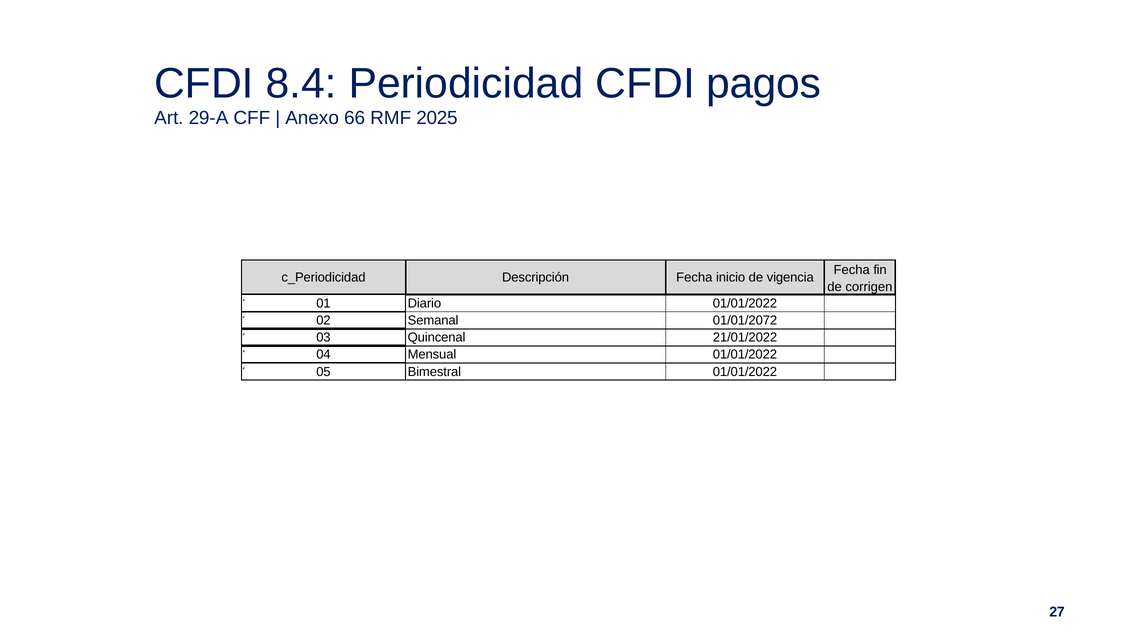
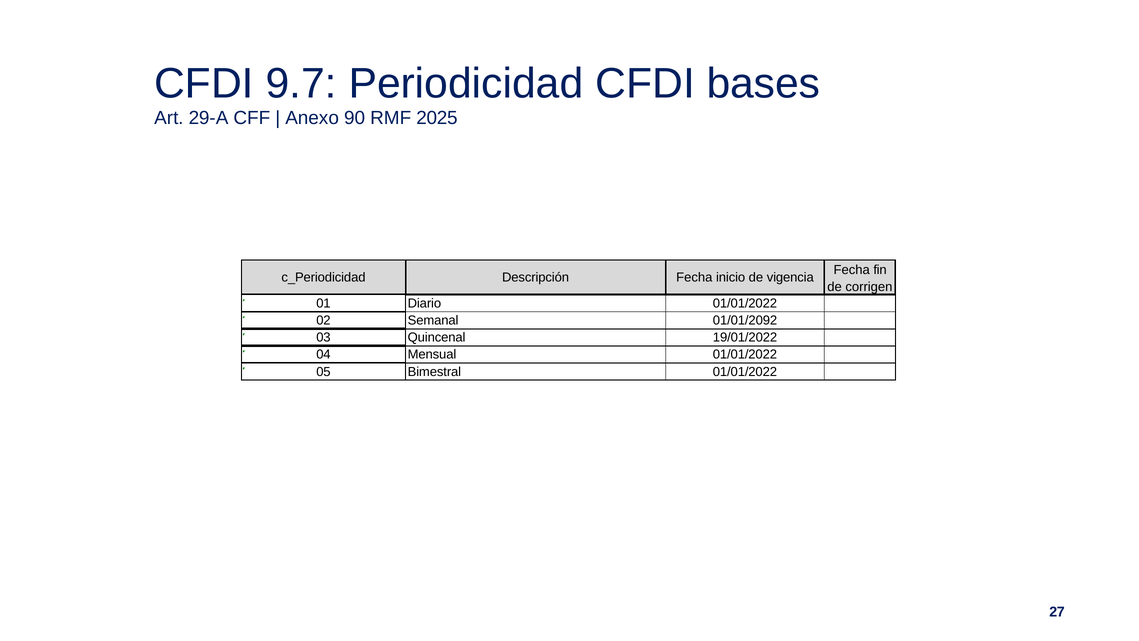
8.4: 8.4 -> 9.7 (301, 83)
pagos: pagos -> bases (763, 83)
66: 66 -> 90 (355, 118)
01/01/2072: 01/01/2072 -> 01/01/2092 (745, 320)
21/01/2022: 21/01/2022 -> 19/01/2022 (745, 337)
